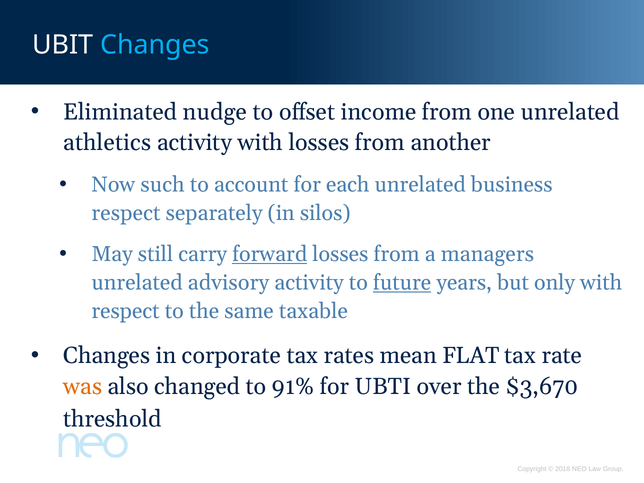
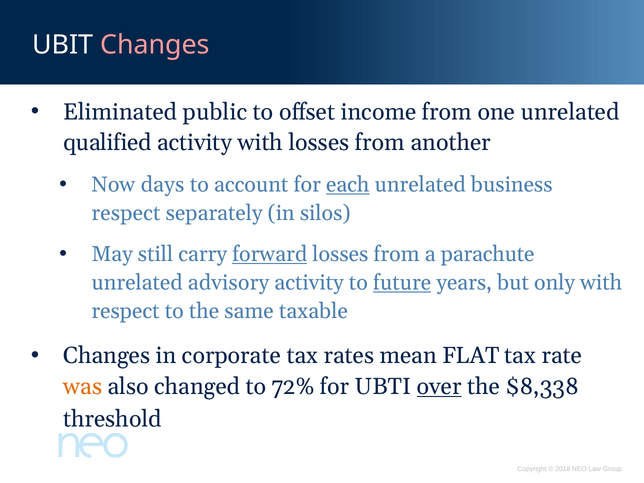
Changes colour: light blue -> pink (155, 45)
nudge: nudge -> public (215, 112)
athletics: athletics -> qualified (107, 143)
such: such -> days (162, 185)
each underline: none -> present (348, 185)
managers: managers -> parachute (488, 254)
91%: 91% -> 72% (293, 386)
over underline: none -> present (439, 386)
$3,670: $3,670 -> $8,338 (542, 386)
